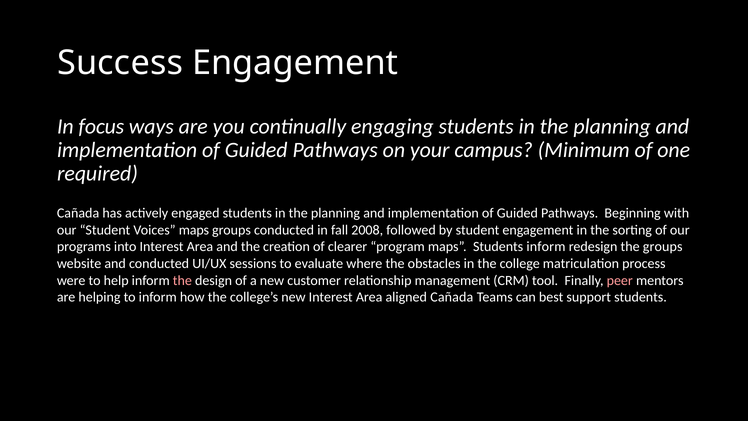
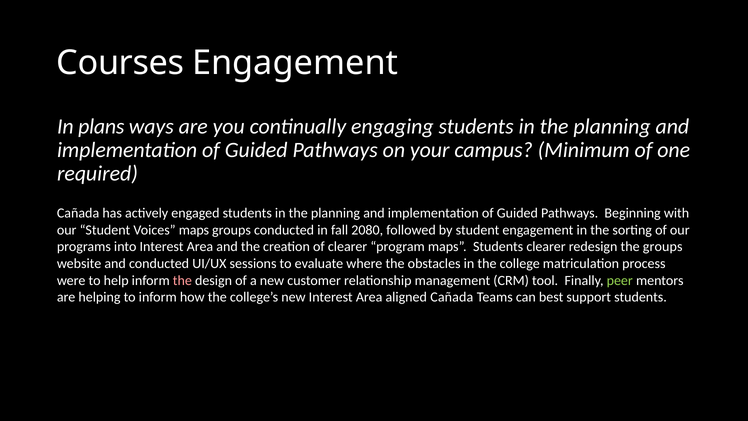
Success: Success -> Courses (120, 63)
focus: focus -> plans (101, 126)
2008: 2008 -> 2080 (367, 230)
Students inform: inform -> clearer (546, 247)
peer colour: pink -> light green (620, 280)
